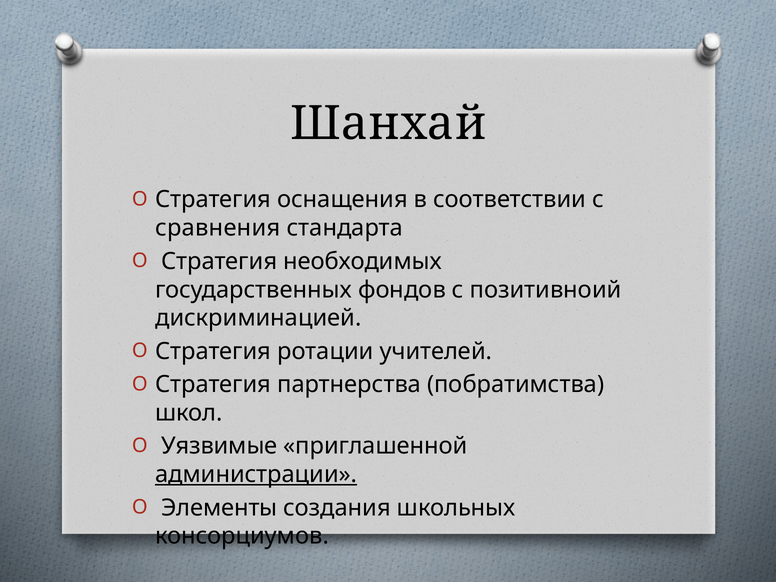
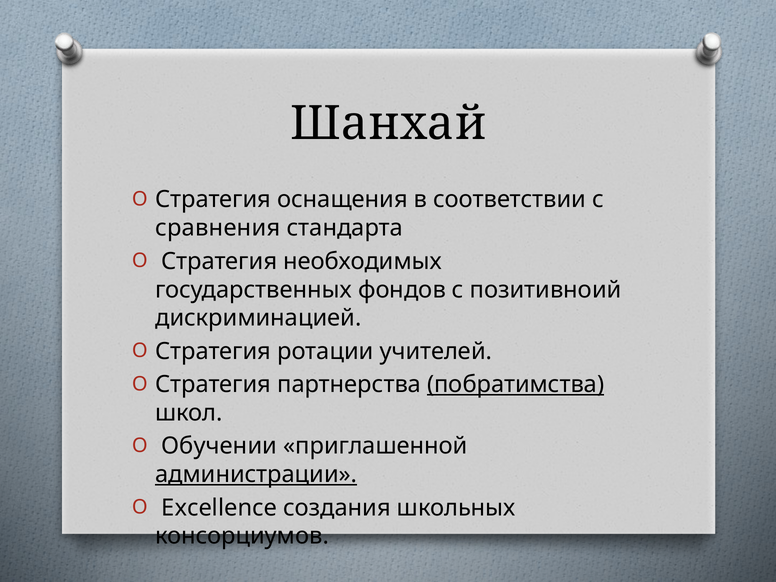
побратимства underline: none -> present (516, 384)
Уязвимые: Уязвимые -> Обучении (219, 446)
Элементы: Элементы -> Excellence (219, 508)
